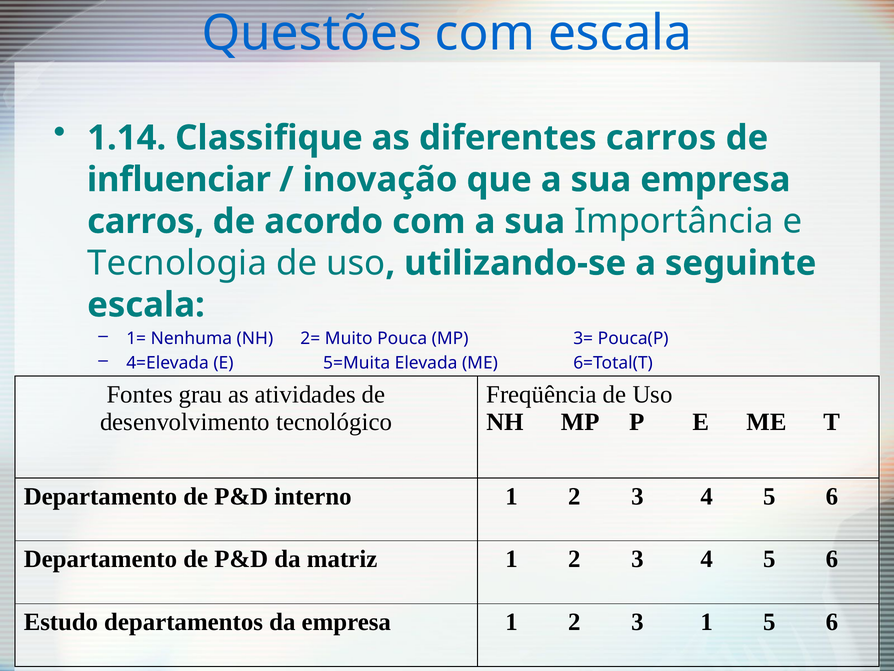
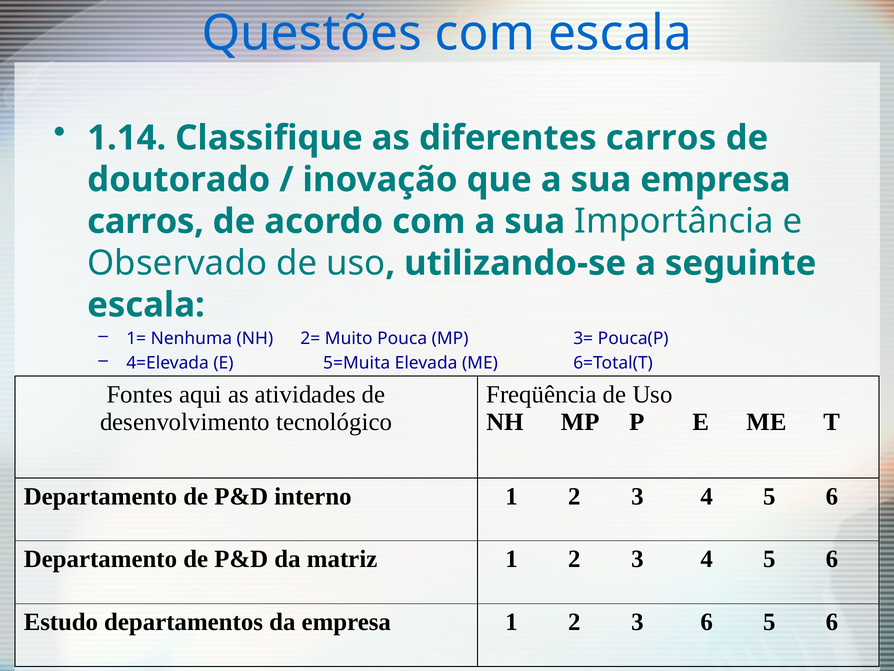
influenciar: influenciar -> doutorado (179, 180)
Tecnologia: Tecnologia -> Observado (177, 263)
grau: grau -> aqui (200, 394)
3 1: 1 -> 6 (707, 622)
